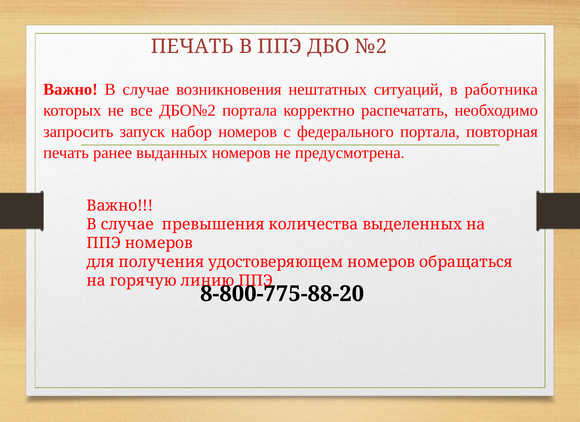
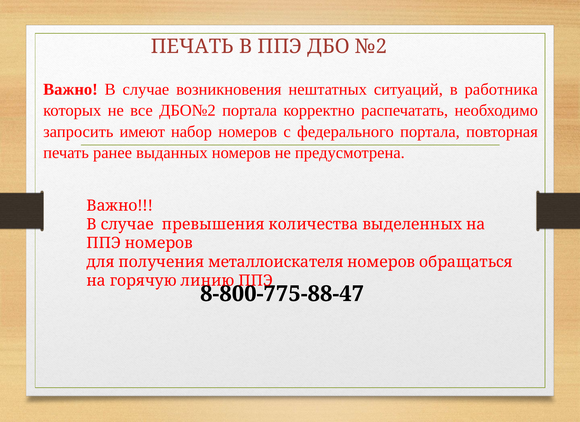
запуск: запуск -> имеют (142, 132)
удостоверяющем: удостоверяющем -> металлоискателя (276, 262)
8-800-775-88-20: 8-800-775-88-20 -> 8-800-775-88-47 (282, 294)
